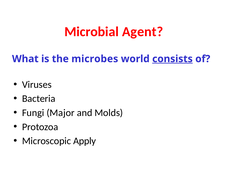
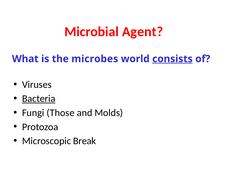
Bacteria underline: none -> present (39, 98)
Major: Major -> Those (61, 112)
Apply: Apply -> Break (85, 141)
